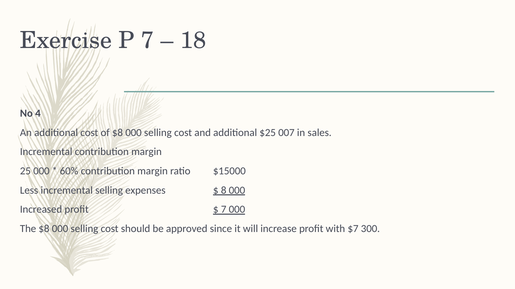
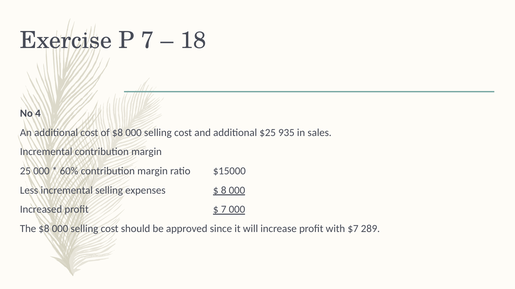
007: 007 -> 935 (286, 133)
300: 300 -> 289 (370, 229)
